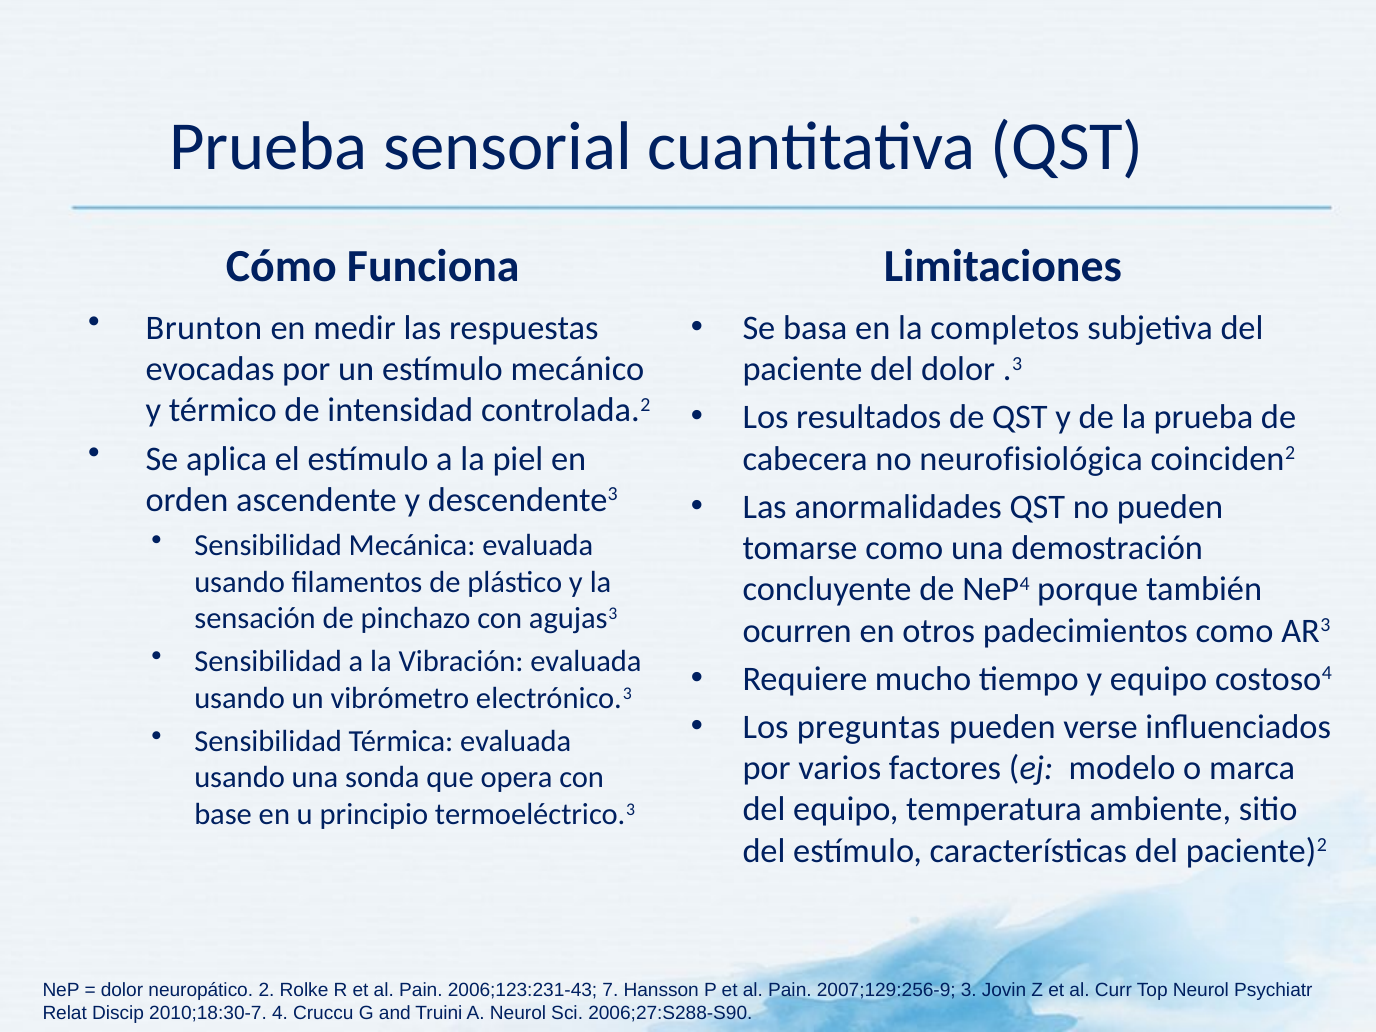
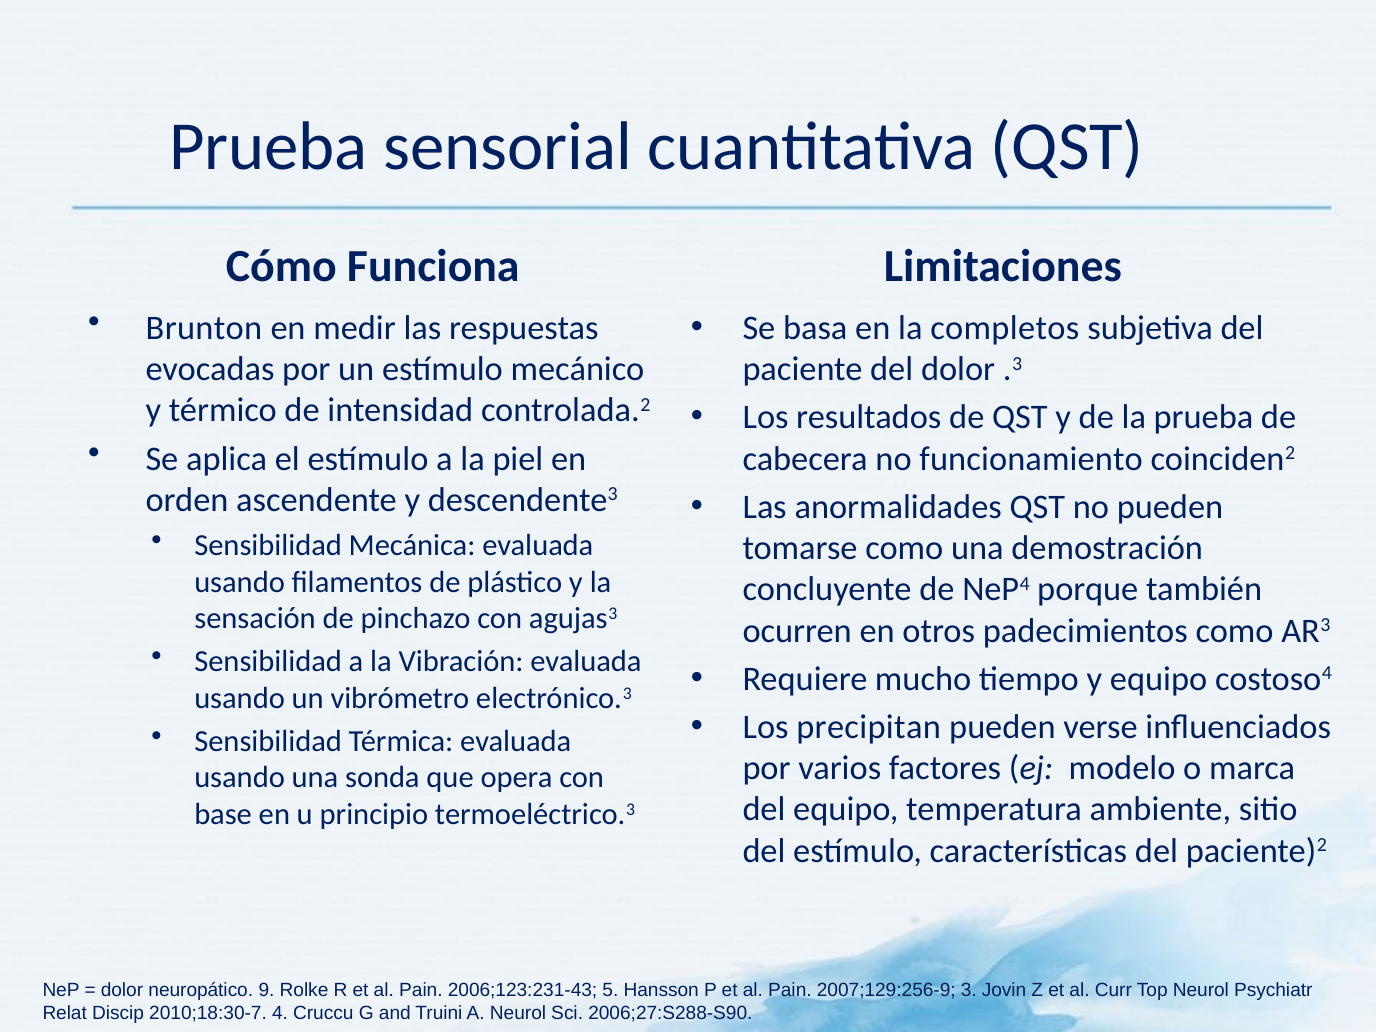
neurofisiológica: neurofisiológica -> funcionamiento (1031, 459)
preguntas: preguntas -> precipitan (869, 727)
2: 2 -> 9 (267, 990)
7: 7 -> 5 (610, 990)
